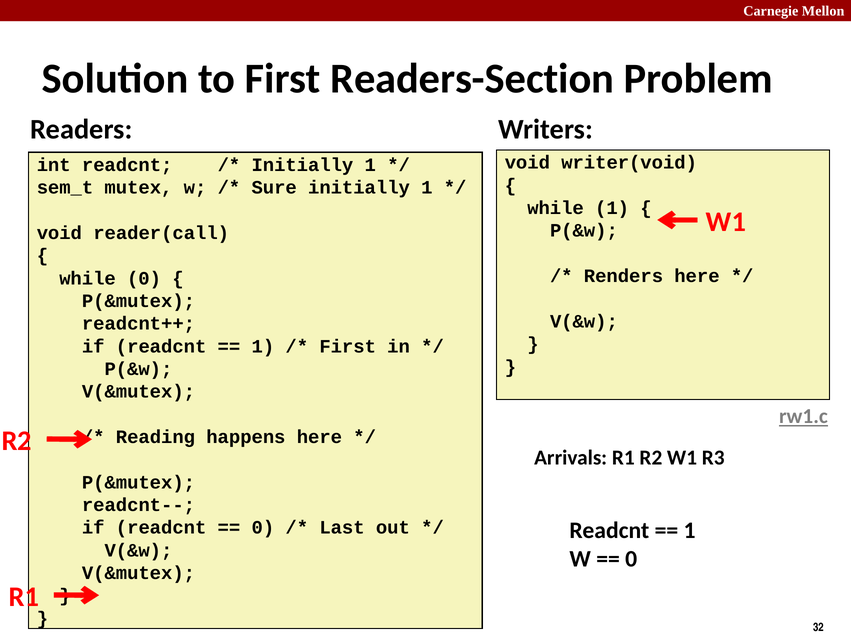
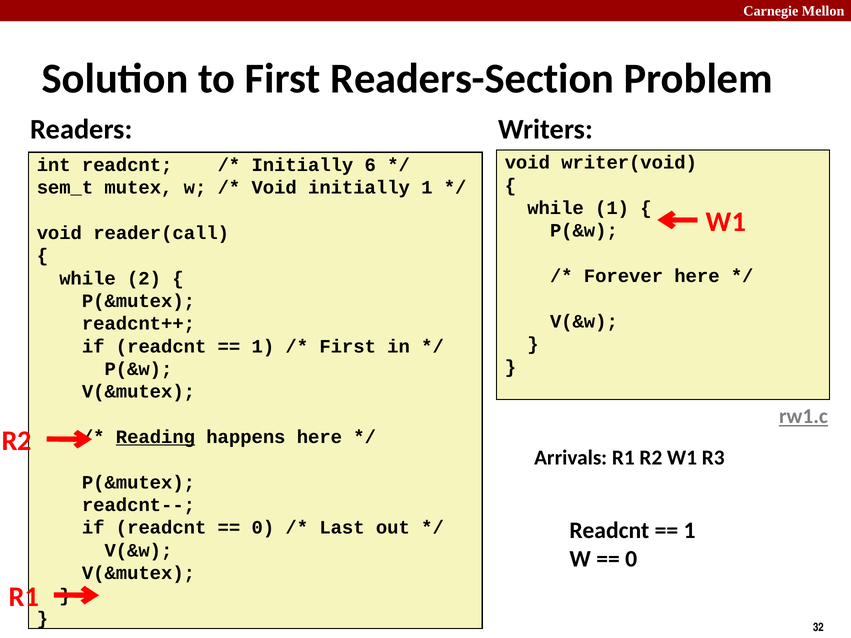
1: 1 -> 6 (370, 165)
Sure: Sure -> Void (274, 188)
Renders: Renders -> Forever (623, 276)
while 0: 0 -> 2 (144, 278)
Reading underline: none -> present (155, 437)
